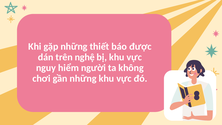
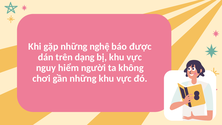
thiết: thiết -> nghệ (100, 46)
nghệ: nghệ -> dạng (85, 57)
